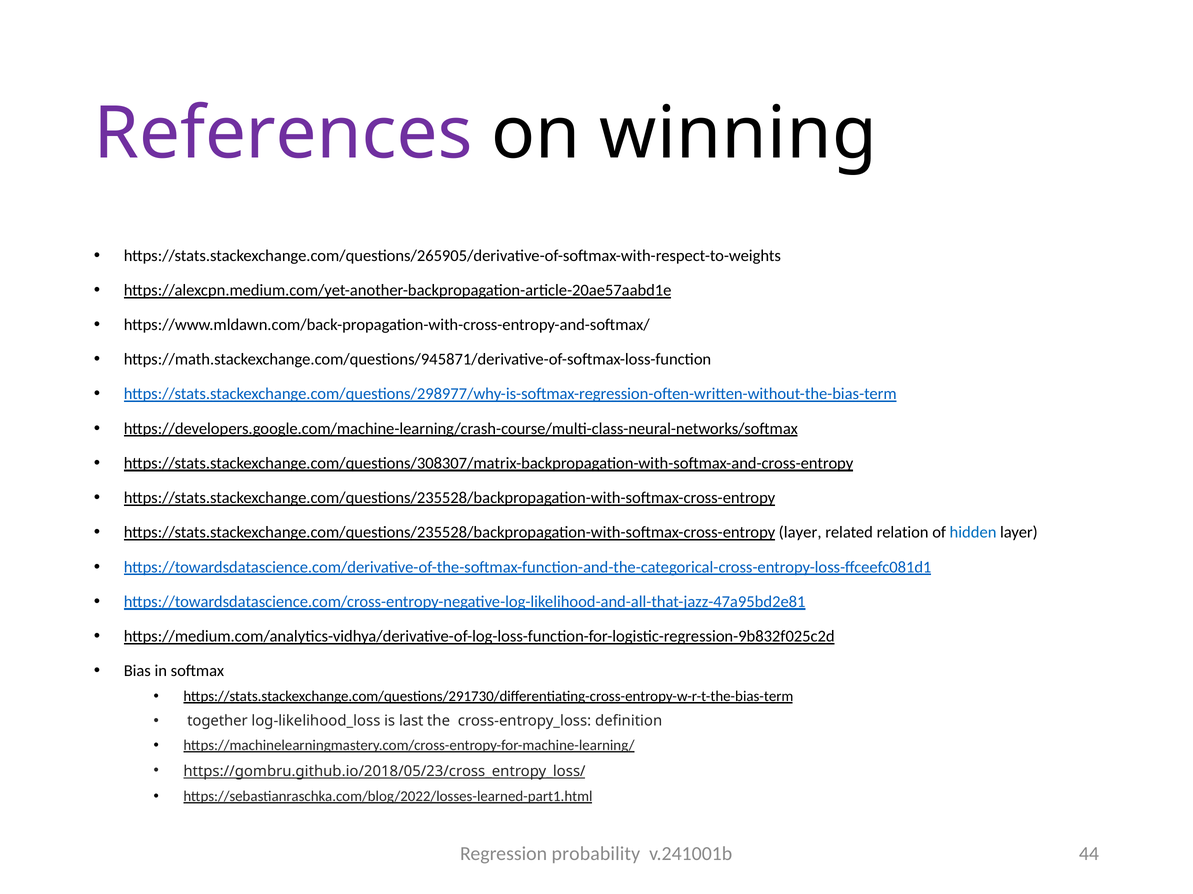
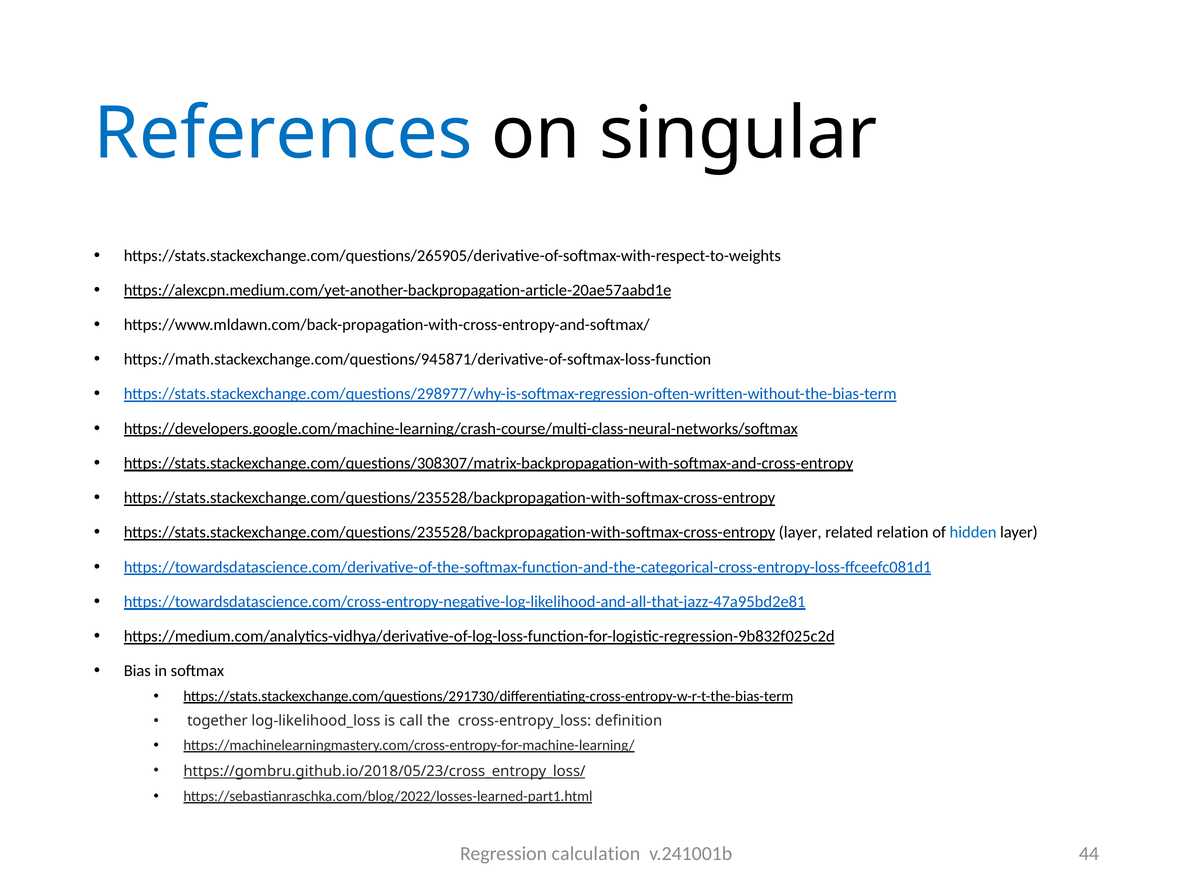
References colour: purple -> blue (283, 134)
winning: winning -> singular (738, 134)
last: last -> call (411, 721)
probability: probability -> calculation (596, 854)
